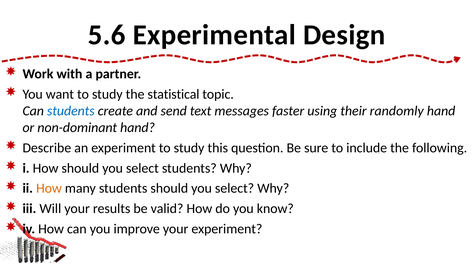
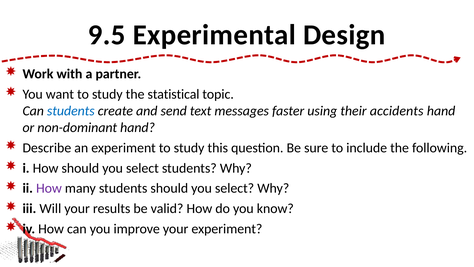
5.6: 5.6 -> 9.5 (107, 35)
randomly: randomly -> accidents (397, 111)
How colour: orange -> purple (49, 188)
